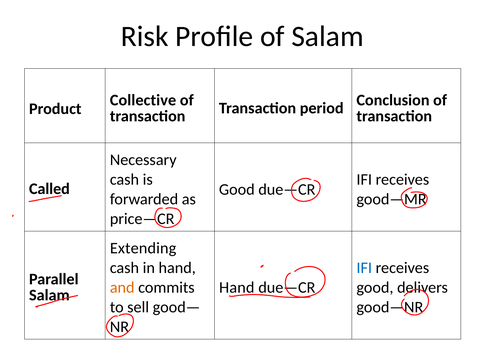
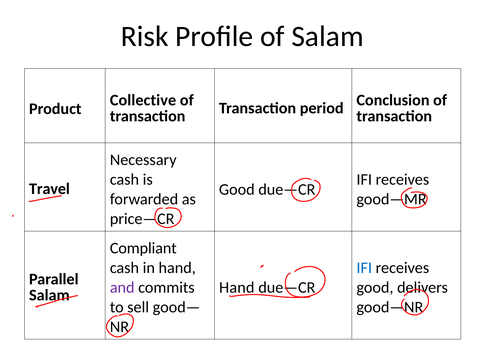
Called: Called -> Travel (49, 189)
Extending: Extending -> Compliant (143, 249)
and colour: orange -> purple (122, 288)
